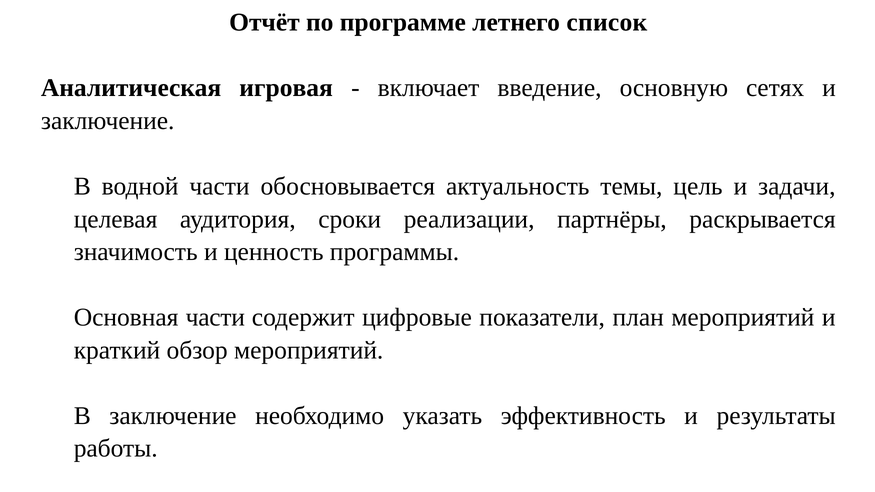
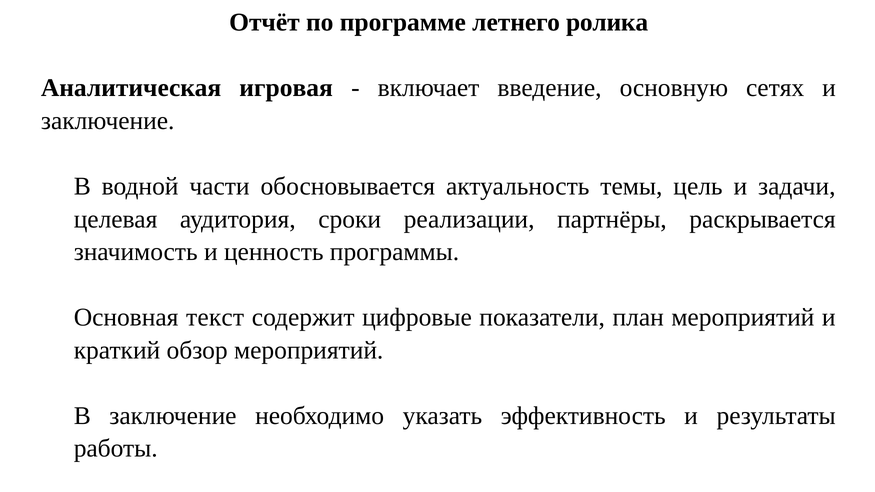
список: список -> ролика (607, 22)
Основная части: части -> текст (215, 318)
